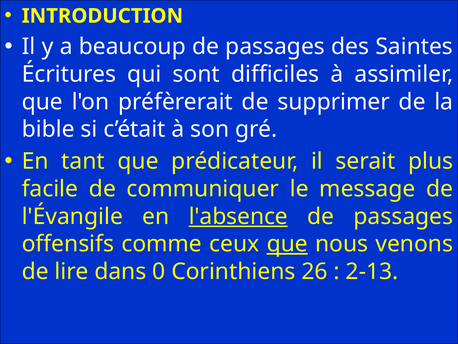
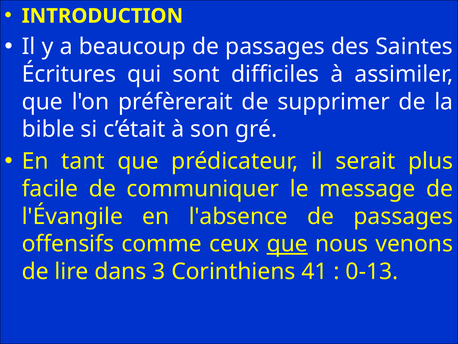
l'absence underline: present -> none (238, 216)
0: 0 -> 3 (159, 271)
26: 26 -> 41 (315, 271)
2-13: 2-13 -> 0-13 (372, 271)
